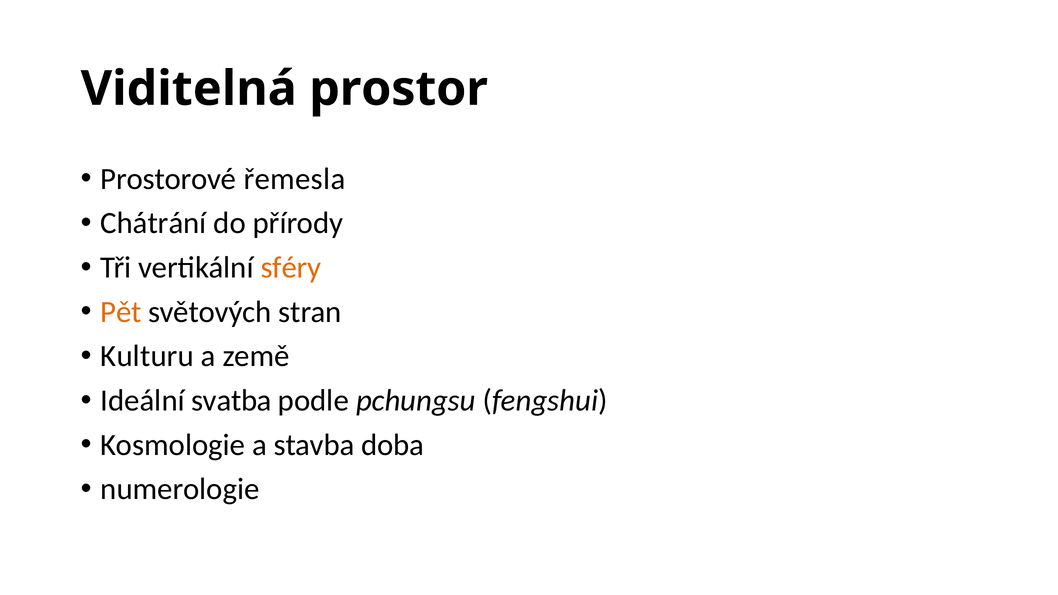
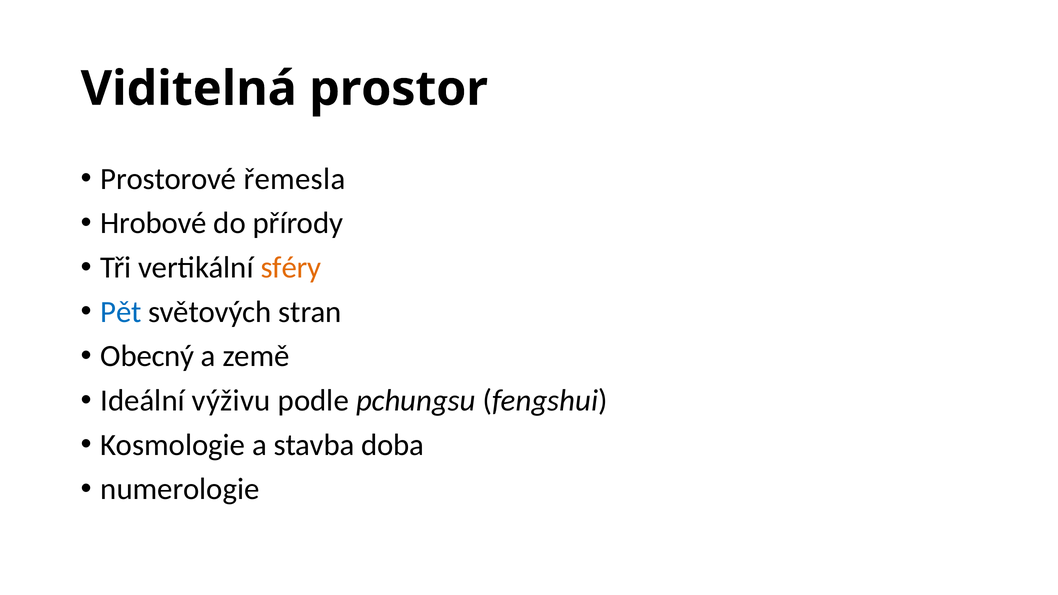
Chátrání: Chátrání -> Hrobové (154, 223)
Pět colour: orange -> blue (121, 312)
Kulturu: Kulturu -> Obecný (147, 356)
svatba: svatba -> výživu (231, 401)
